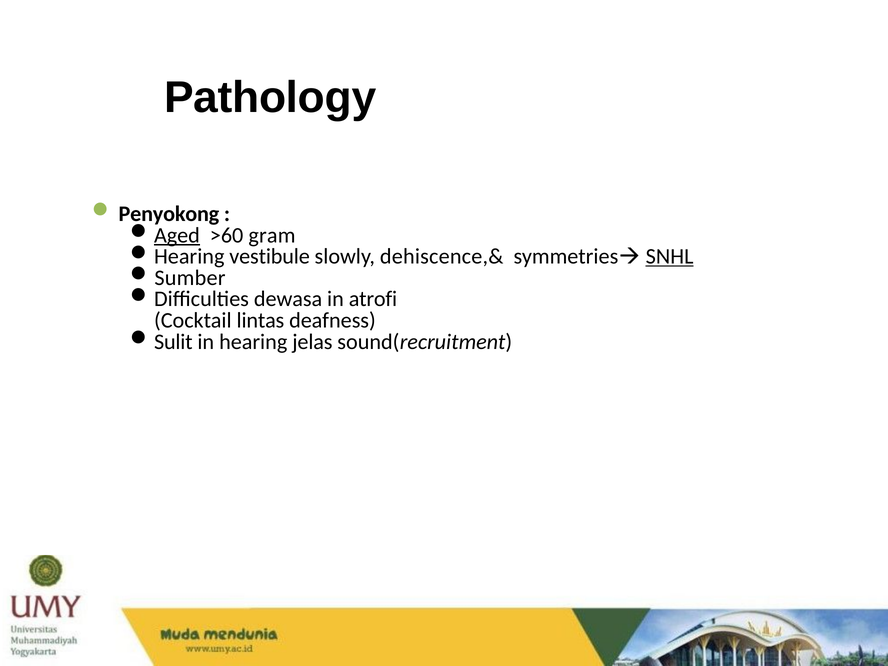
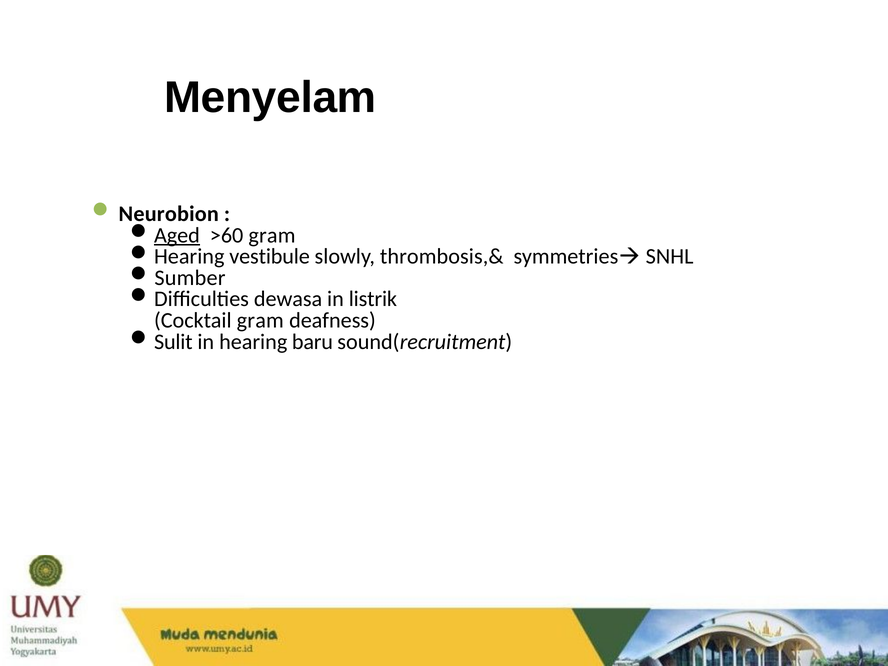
Pathology: Pathology -> Menyelam (270, 98)
Penyokong: Penyokong -> Neurobion (169, 214)
dehiscence,&: dehiscence,& -> thrombosis,& (442, 257)
SNHL underline: present -> none (670, 257)
atrofi: atrofi -> listrik (373, 299)
Cocktail lintas: lintas -> gram (260, 321)
jelas: jelas -> baru (312, 342)
